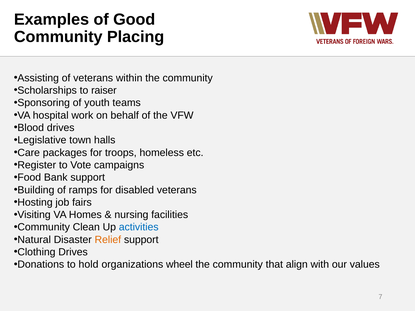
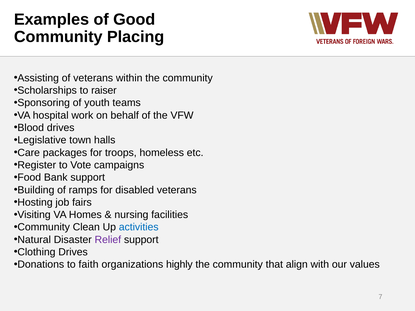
Relief colour: orange -> purple (108, 240)
hold: hold -> faith (89, 265)
wheel: wheel -> highly (179, 265)
